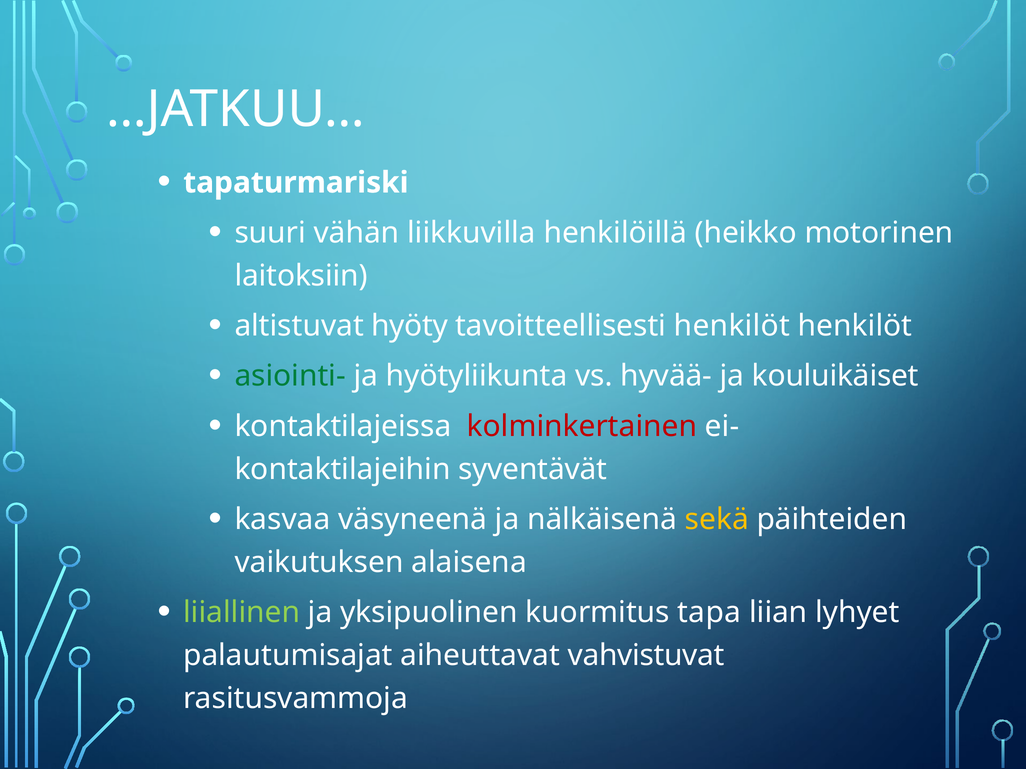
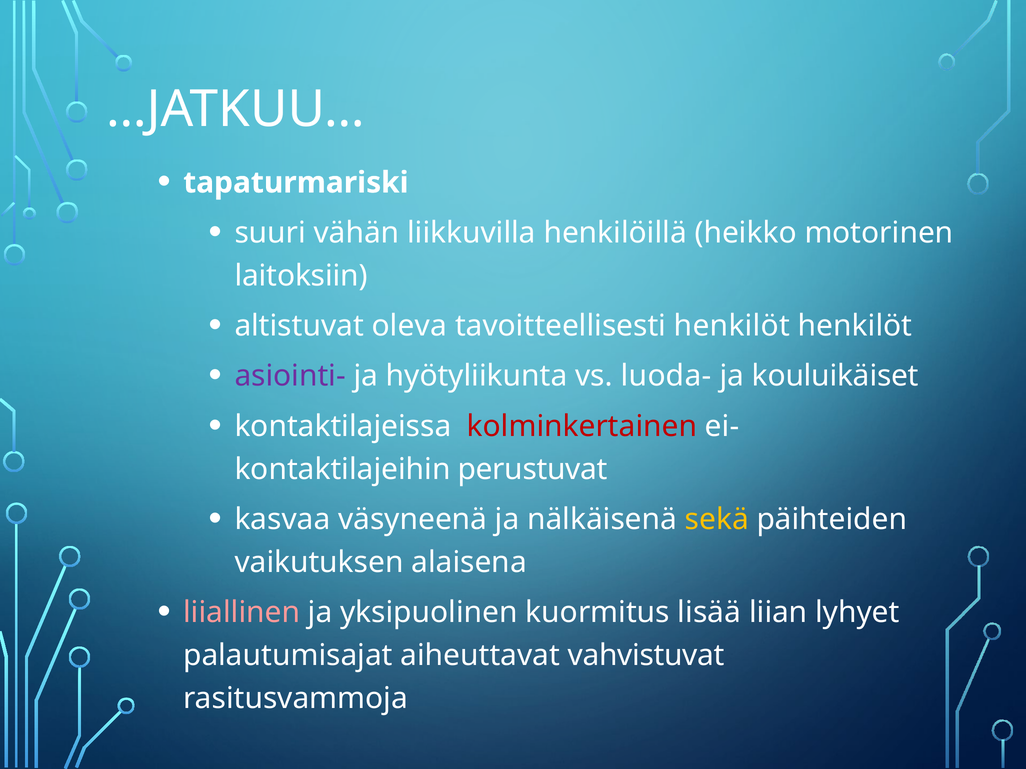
hyöty: hyöty -> oleva (409, 326)
asiointi- colour: green -> purple (290, 376)
hyvää-: hyvää- -> luoda- (666, 376)
syventävät: syventävät -> perustuvat (533, 470)
liiallinen colour: light green -> pink (242, 613)
tapa: tapa -> lisää (709, 613)
